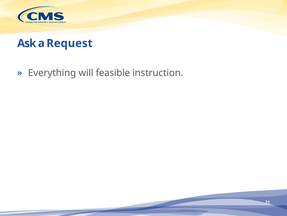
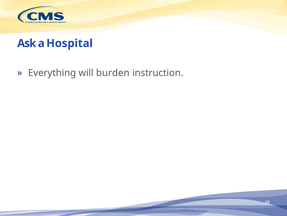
Request: Request -> Hospital (70, 43)
feasible: feasible -> burden (113, 73)
